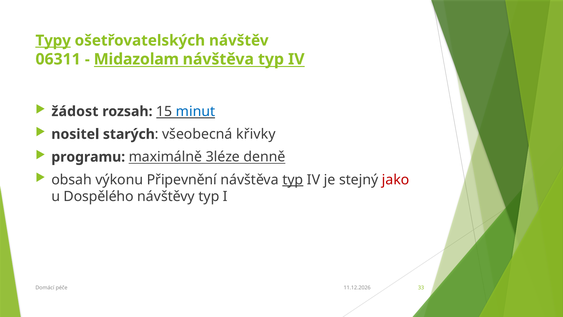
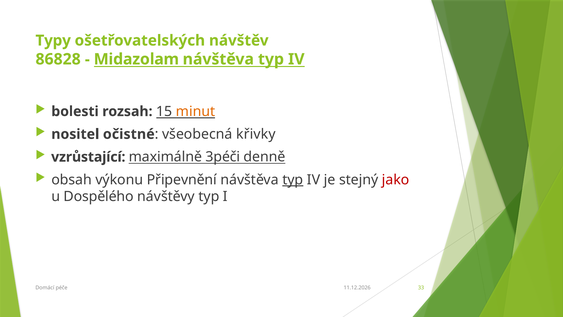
Typy underline: present -> none (53, 40)
06311: 06311 -> 86828 (58, 59)
žádost: žádost -> bolesti (75, 111)
minut colour: blue -> orange (196, 111)
starých: starých -> očistné (129, 134)
programu: programu -> vzrůstající (88, 157)
3léze: 3léze -> 3péči (223, 157)
